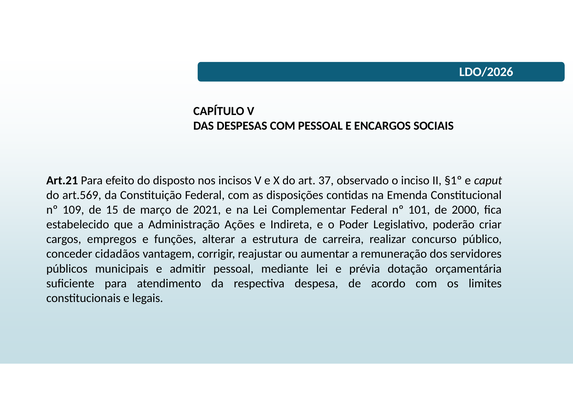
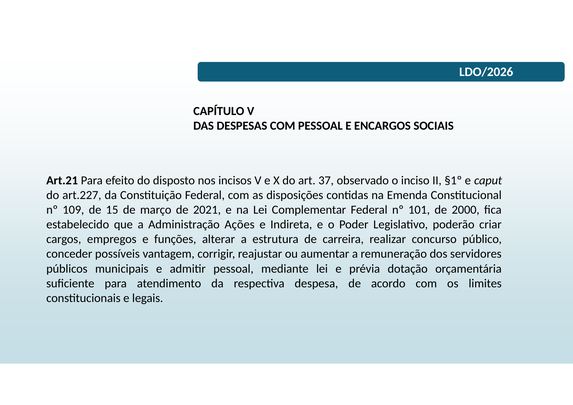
art.569: art.569 -> art.227 (82, 195)
cidadãos: cidadãos -> possíveis (117, 254)
